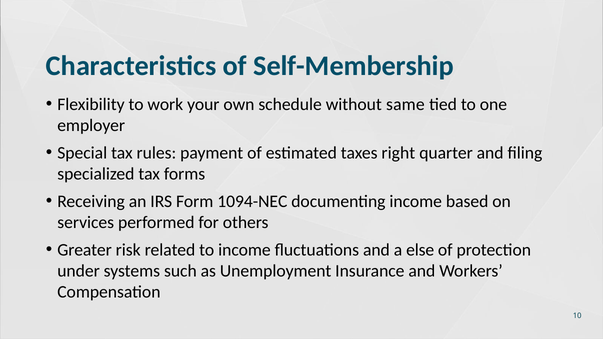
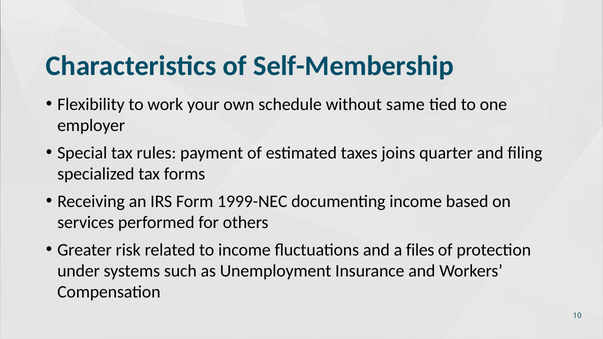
right: right -> joins (398, 153)
1094-NEC: 1094-NEC -> 1999-NEC (252, 201)
else: else -> files (420, 250)
